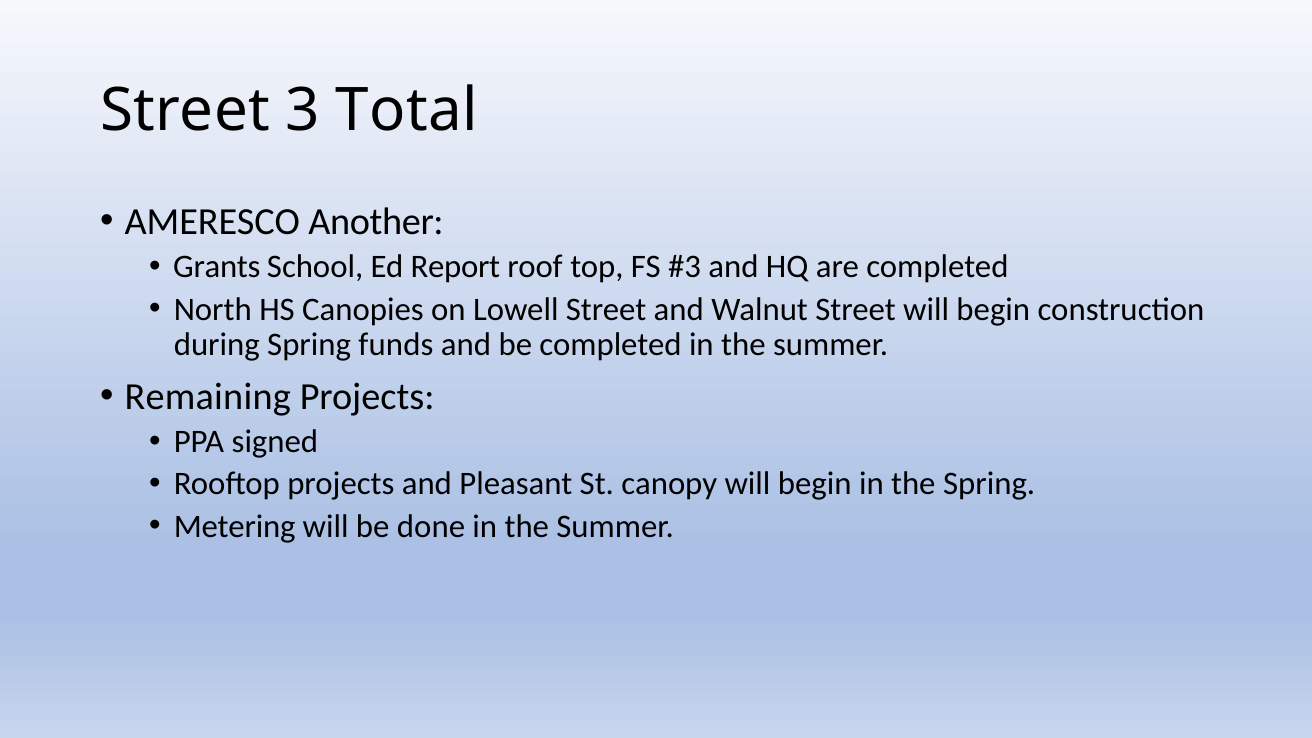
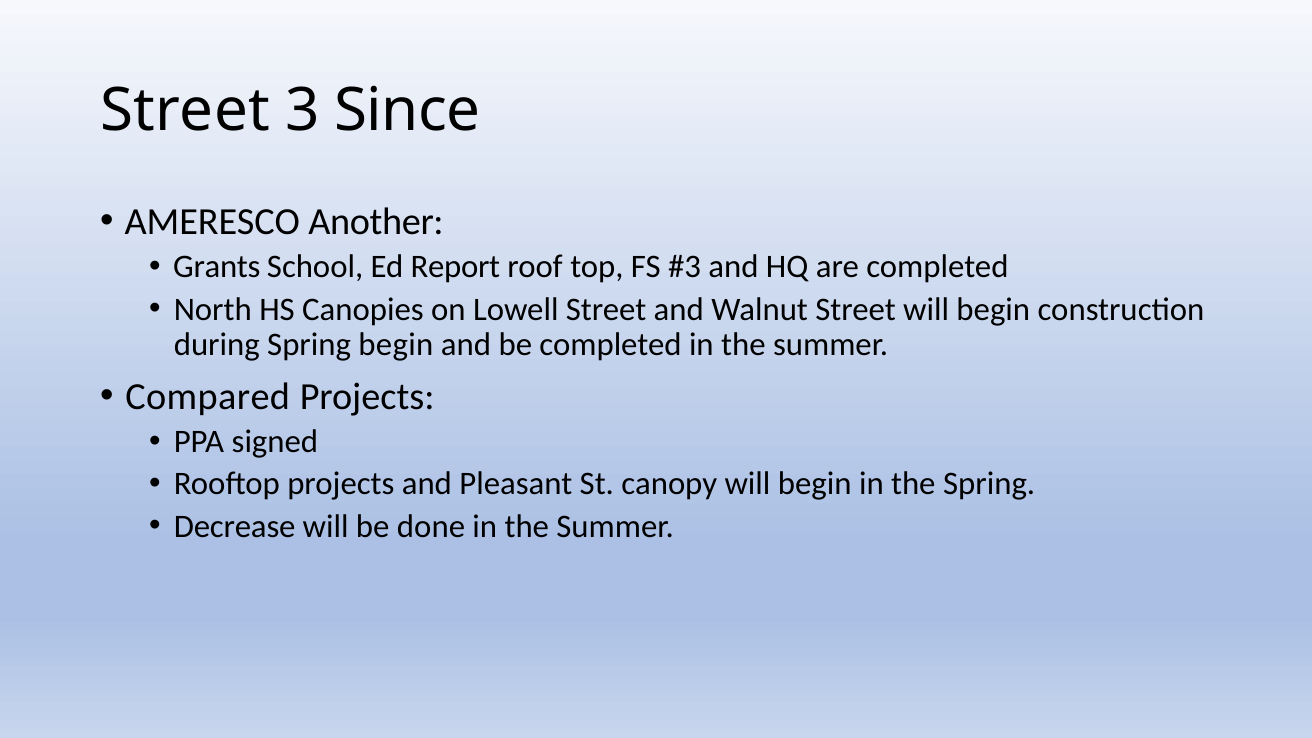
Total: Total -> Since (408, 110)
Spring funds: funds -> begin (396, 345)
Remaining: Remaining -> Compared (208, 397)
Metering: Metering -> Decrease (235, 526)
